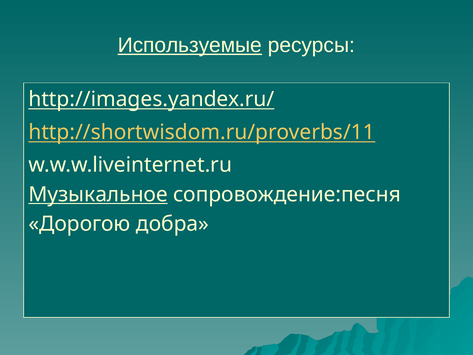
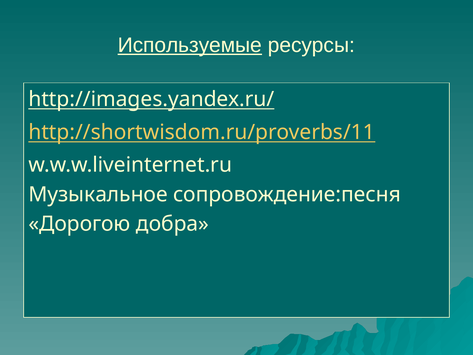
Музыкальное underline: present -> none (98, 194)
